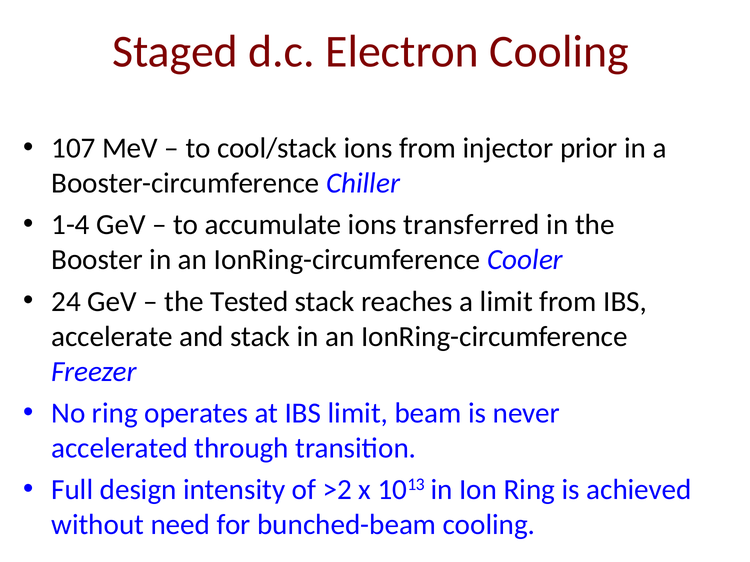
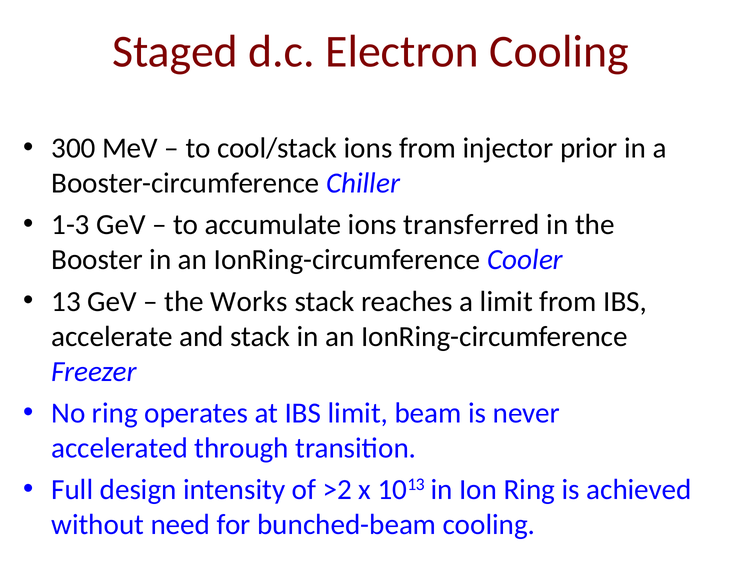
107: 107 -> 300 (73, 148)
1-4: 1-4 -> 1-3 (70, 225)
24: 24 -> 13 (66, 302)
Tested: Tested -> Works (249, 302)
